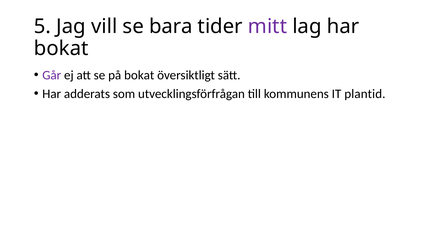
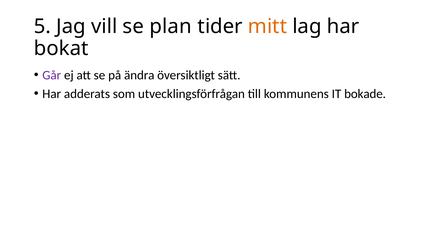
bara: bara -> plan (171, 26)
mitt colour: purple -> orange (268, 26)
på bokat: bokat -> ändra (139, 75)
plantid: plantid -> bokade (365, 94)
